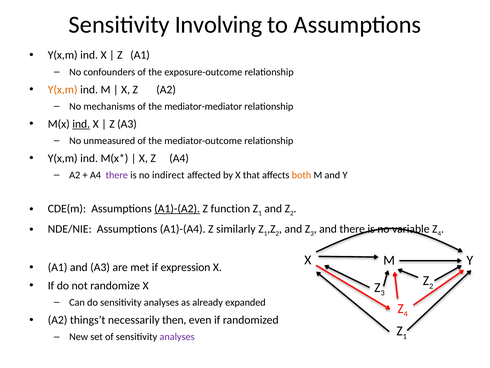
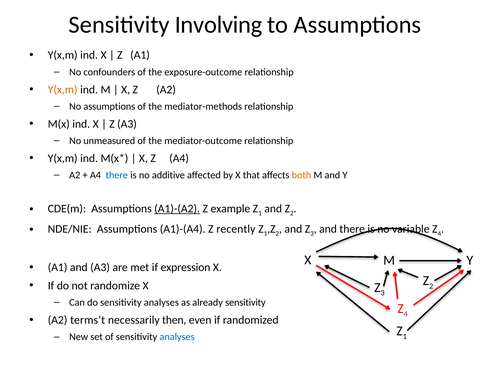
No mechanisms: mechanisms -> assumptions (109, 106)
mediator-mediator: mediator-mediator -> mediator-methods (203, 106)
ind underline: present -> none (81, 124)
there colour: purple -> blue (117, 175)
indirect: indirect -> additive (168, 175)
function: function -> example (230, 208)
similarly: similarly -> recently (236, 229)
already expanded: expanded -> sensitivity (245, 302)
things’t: things’t -> terms’t (88, 320)
analyses colour: purple -> blue (177, 336)
